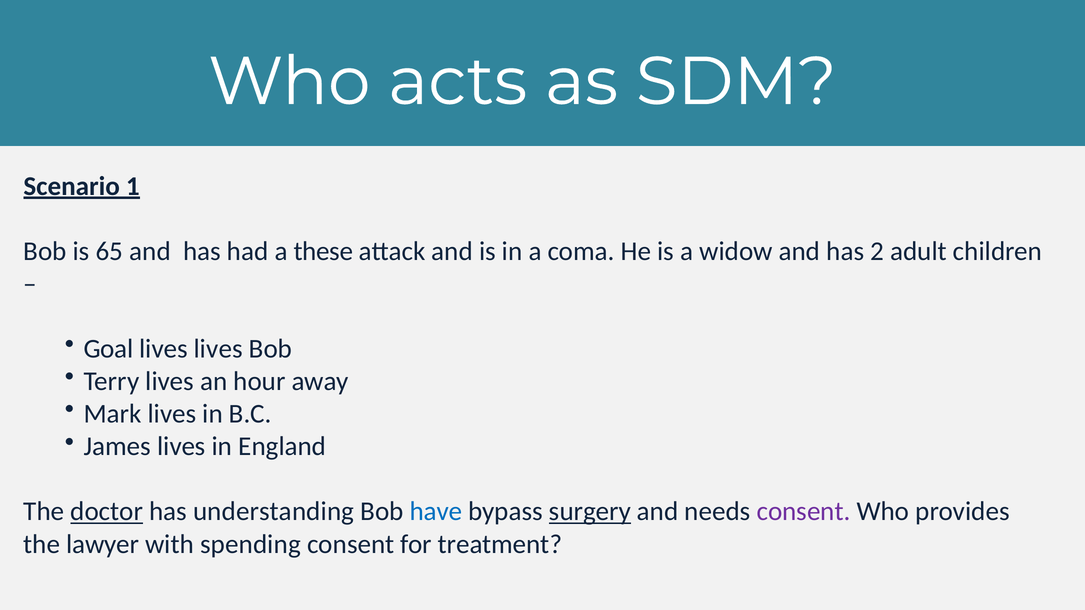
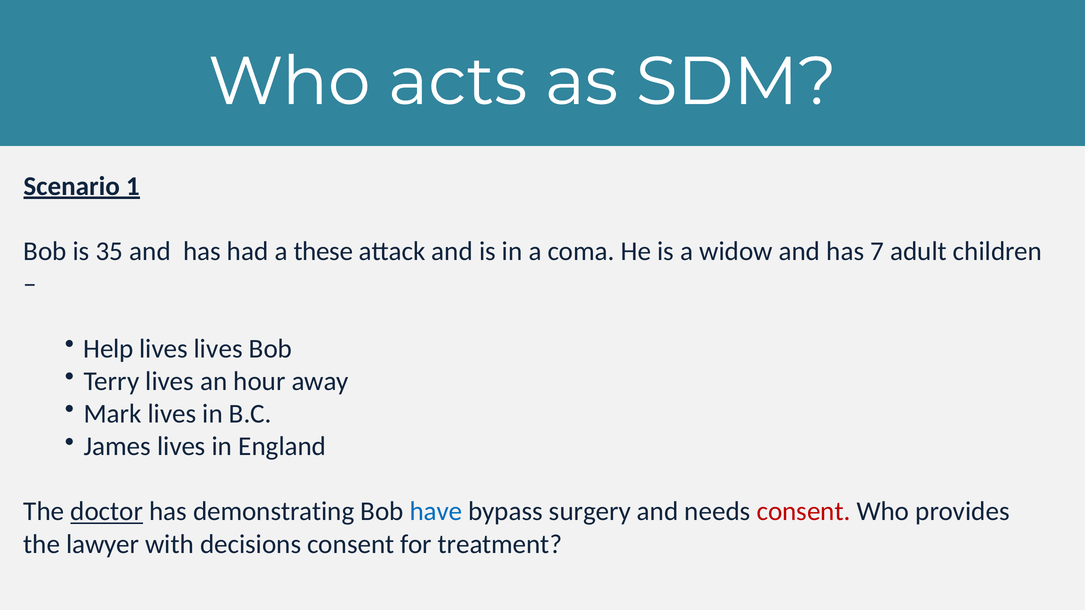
65: 65 -> 35 (109, 251)
2: 2 -> 7 (877, 251)
Goal: Goal -> Help (108, 349)
understanding: understanding -> demonstrating (274, 512)
surgery underline: present -> none (590, 512)
consent colour: purple -> red (804, 512)
spending: spending -> decisions (251, 544)
